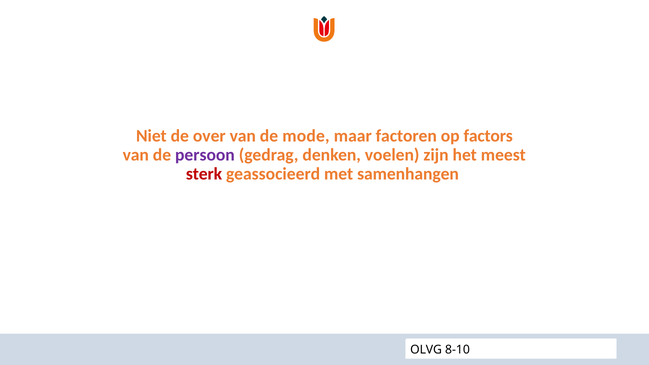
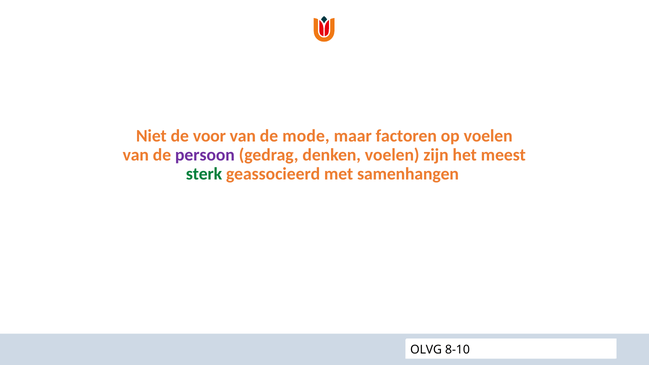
over: over -> voor (209, 136)
op factors: factors -> voelen (488, 136)
sterk colour: red -> green (204, 174)
